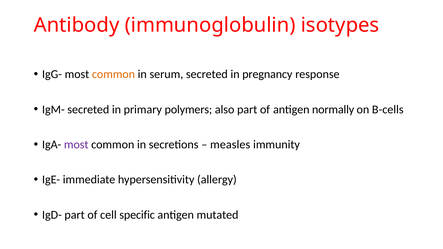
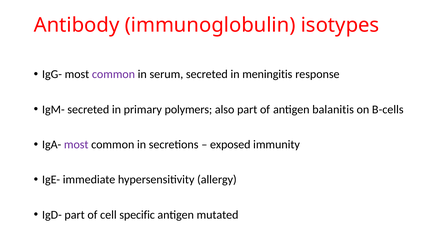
common colour: orange -> purple (113, 74)
pregnancy: pregnancy -> meningitis (267, 74)
normally: normally -> balanitis (333, 110)
measles: measles -> exposed (230, 145)
